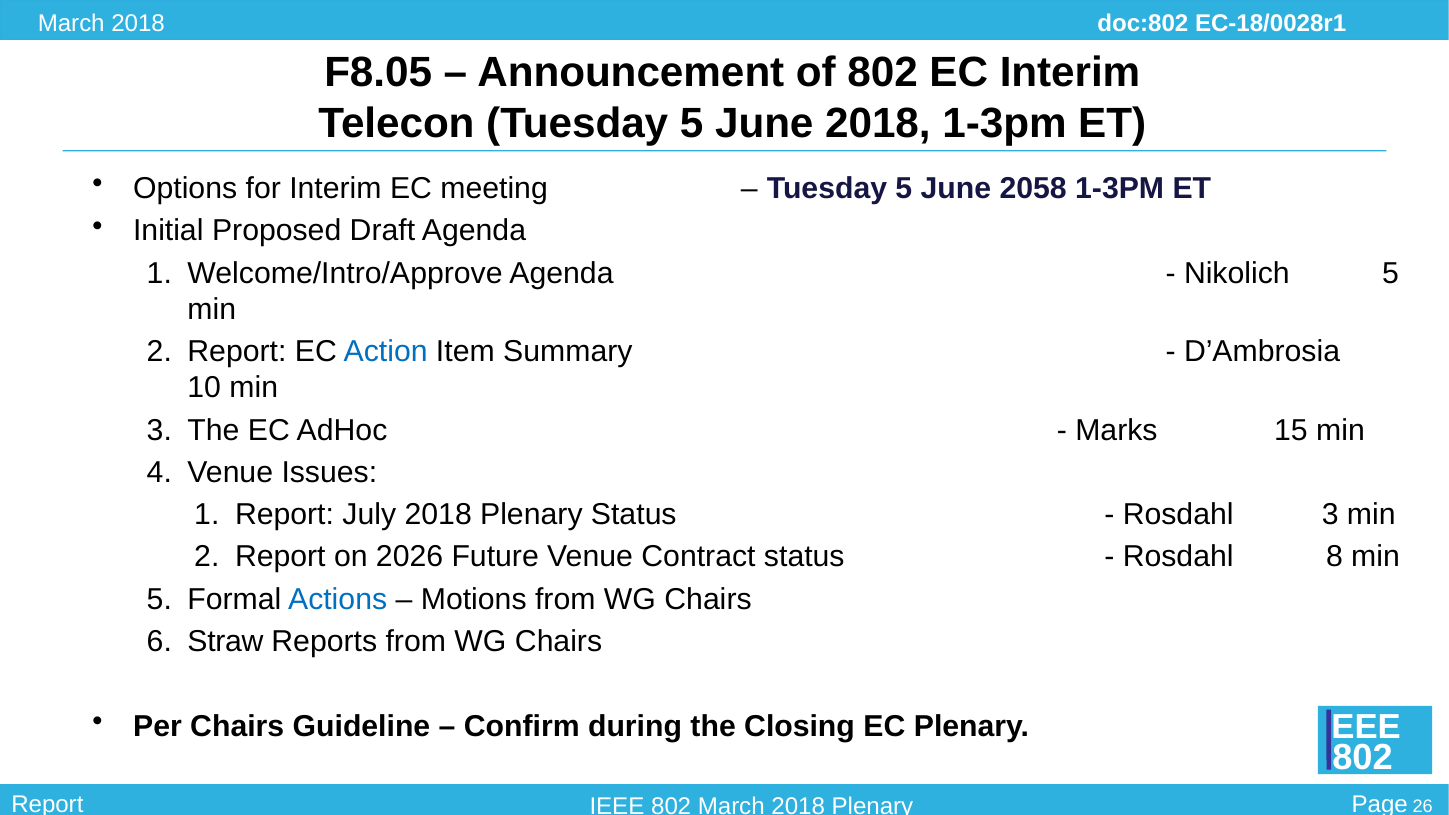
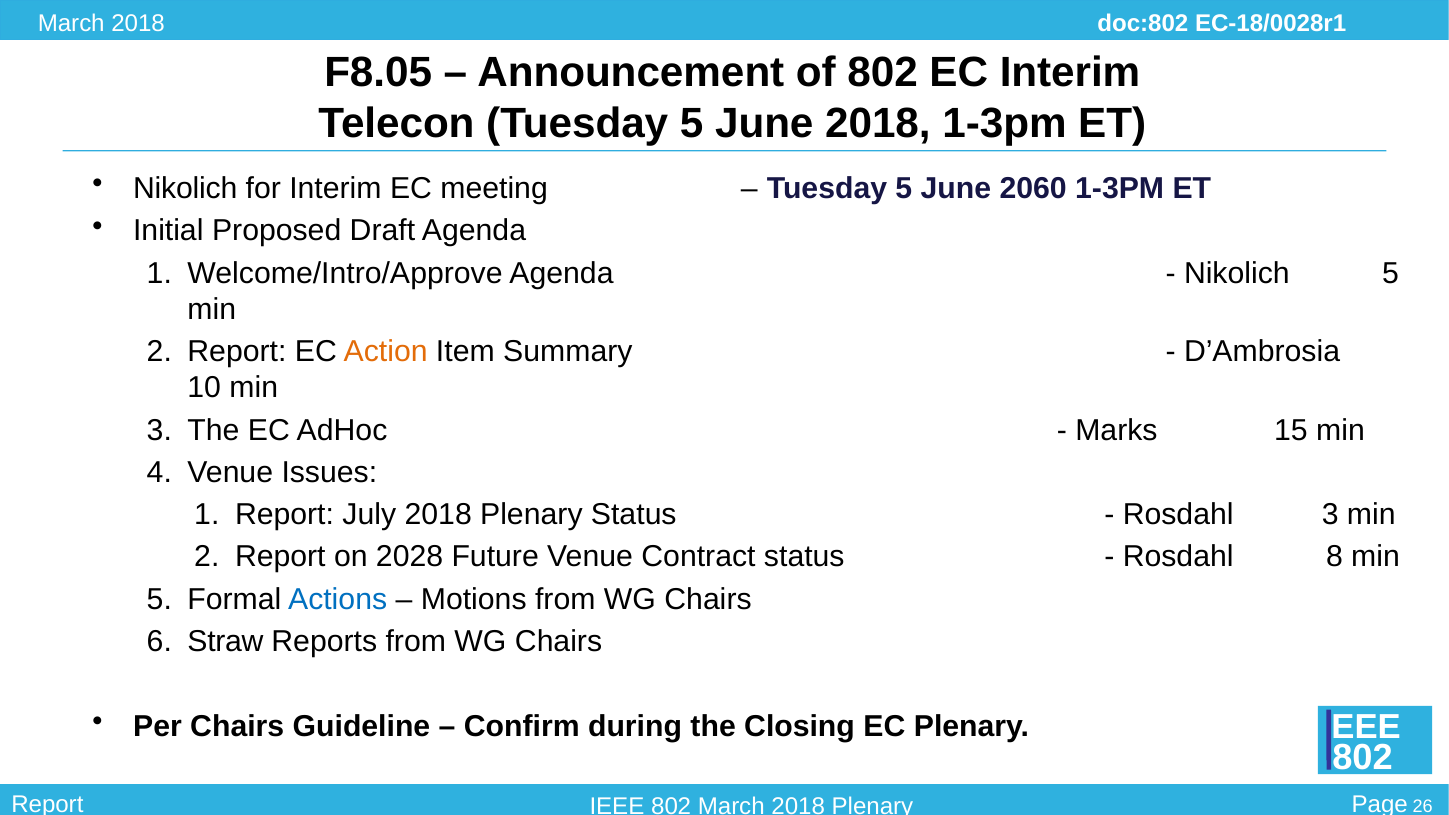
Options: Options -> Nikolich (185, 189)
2058: 2058 -> 2060 (1033, 189)
Action colour: blue -> orange (386, 352)
2026: 2026 -> 2028 (410, 557)
